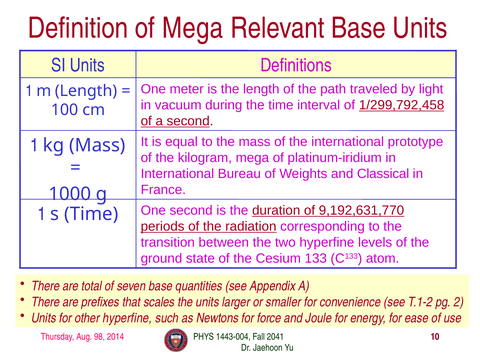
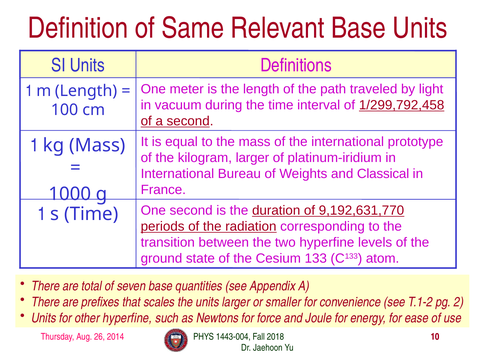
of Mega: Mega -> Same (193, 28)
kilogram mega: mega -> larger (252, 158)
98: 98 -> 26 (99, 337)
2041: 2041 -> 2018 (275, 337)
